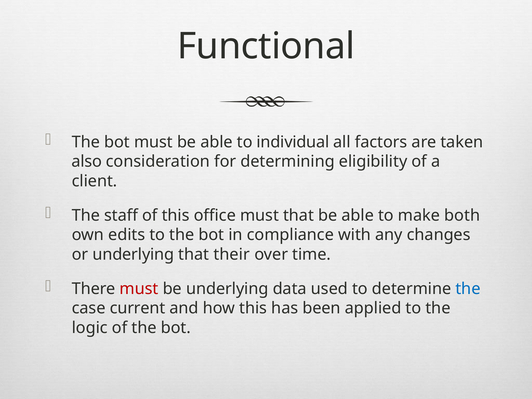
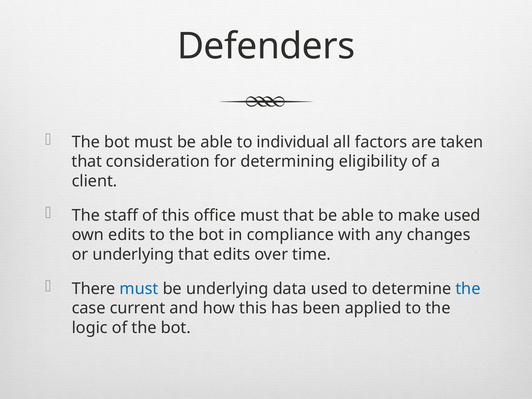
Functional: Functional -> Defenders (266, 46)
also: also -> that (87, 162)
make both: both -> used (462, 215)
that their: their -> edits (232, 254)
must colour: red -> blue (139, 289)
